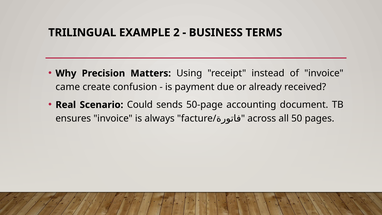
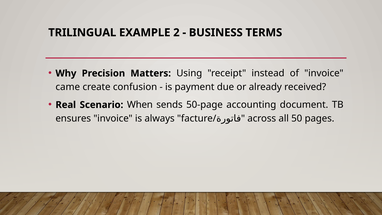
Could: Could -> When (140, 105)
